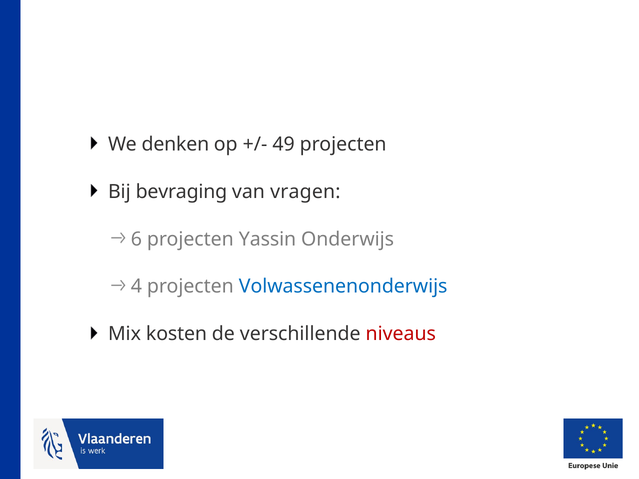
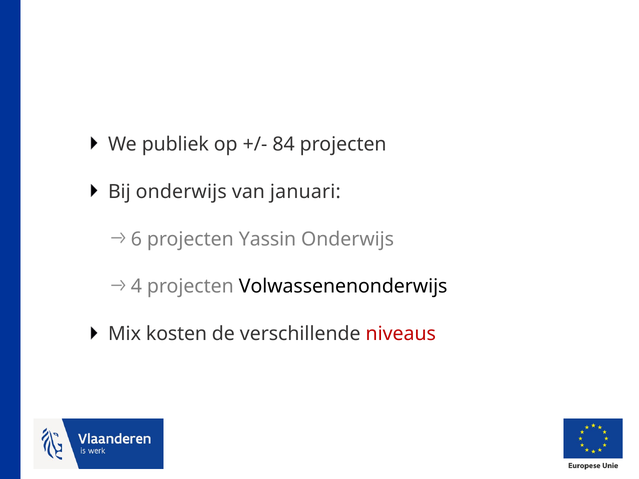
denken: denken -> publiek (175, 144)
49: 49 -> 84 (284, 144)
Bij bevraging: bevraging -> onderwijs (181, 192)
vragen: vragen -> januari (305, 192)
Volwassenenonderwijs colour: blue -> black (343, 287)
